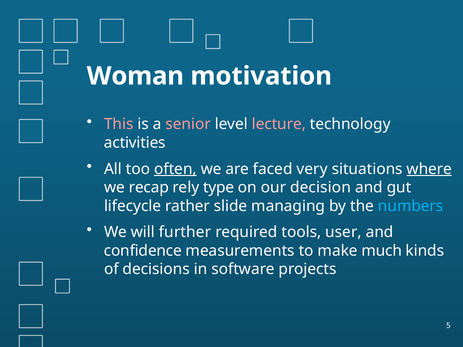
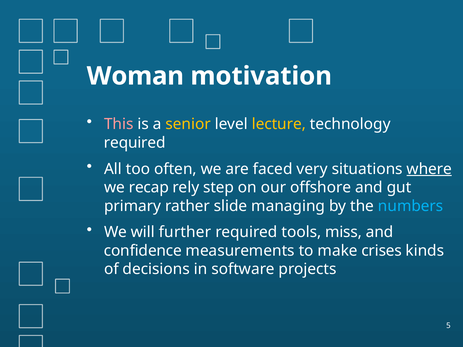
senior colour: pink -> yellow (188, 124)
lecture colour: pink -> yellow (279, 124)
activities: activities -> required (135, 143)
often underline: present -> none (175, 169)
type: type -> step (219, 188)
decision: decision -> offshore (321, 188)
lifecycle: lifecycle -> primary (133, 206)
user: user -> miss (344, 232)
much: much -> crises (382, 251)
